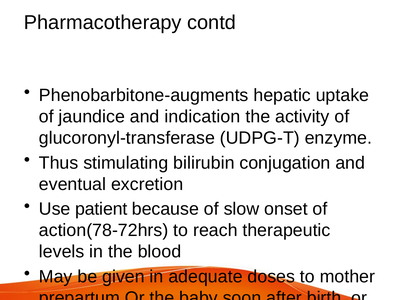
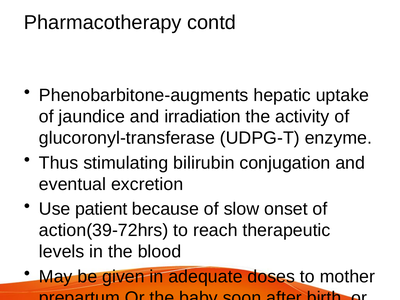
indication: indication -> irradiation (203, 117)
action(78-72hrs: action(78-72hrs -> action(39-72hrs (104, 230)
